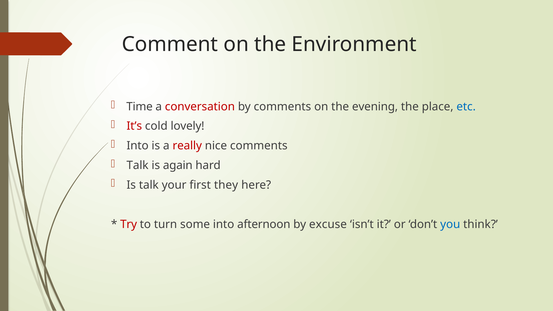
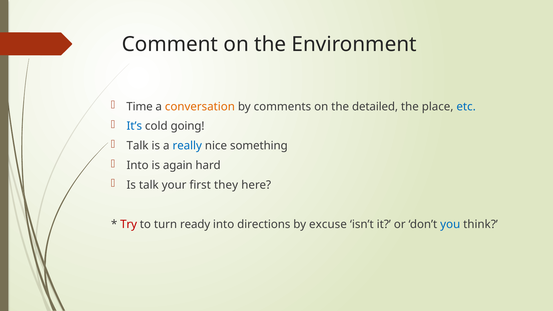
conversation colour: red -> orange (200, 107)
evening: evening -> detailed (375, 107)
It’s colour: red -> blue (134, 126)
lovely: lovely -> going (188, 126)
Into: Into -> Talk (138, 146)
really colour: red -> blue (187, 146)
nice comments: comments -> something (259, 146)
Talk: Talk -> Into (138, 165)
some: some -> ready (195, 224)
afternoon: afternoon -> directions (264, 224)
